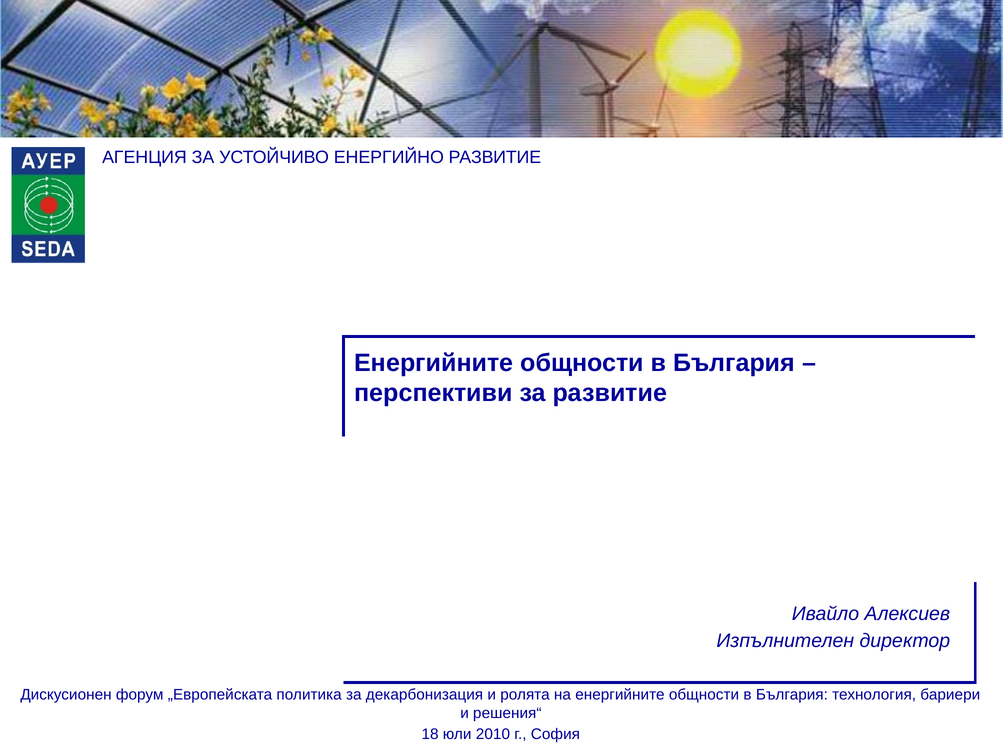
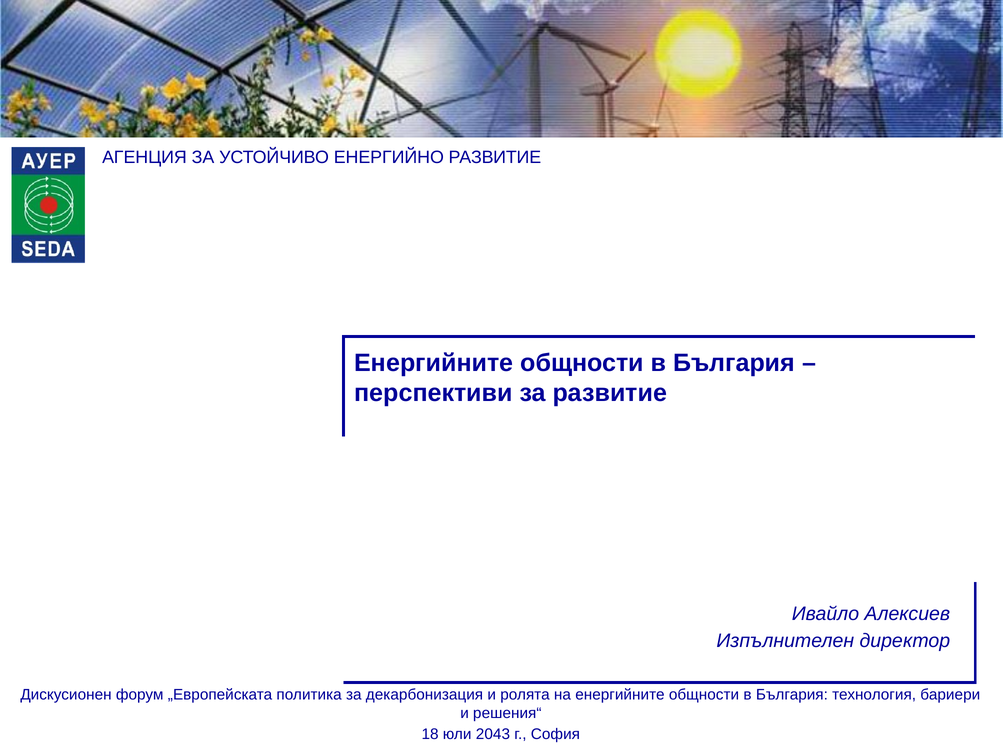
2010: 2010 -> 2043 (493, 735)
